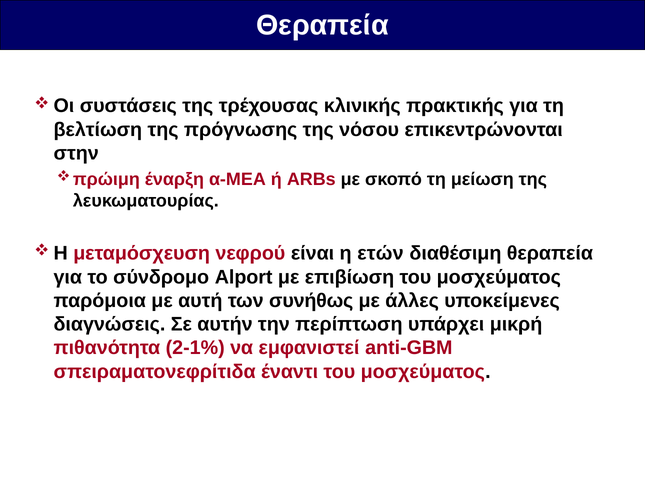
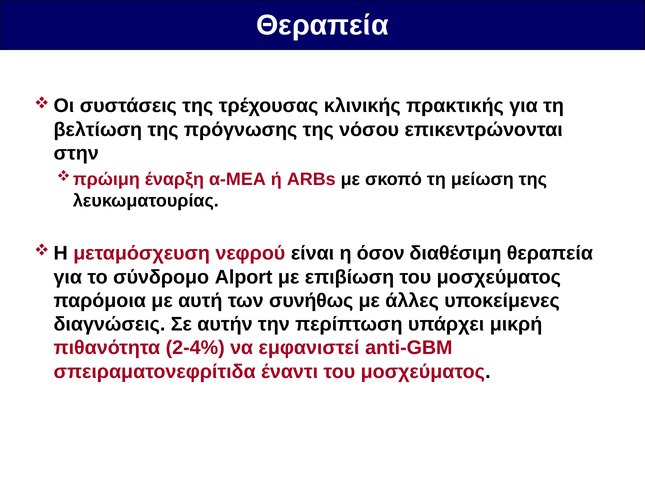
ετών: ετών -> όσον (381, 253)
2-1%: 2-1% -> 2-4% (195, 348)
